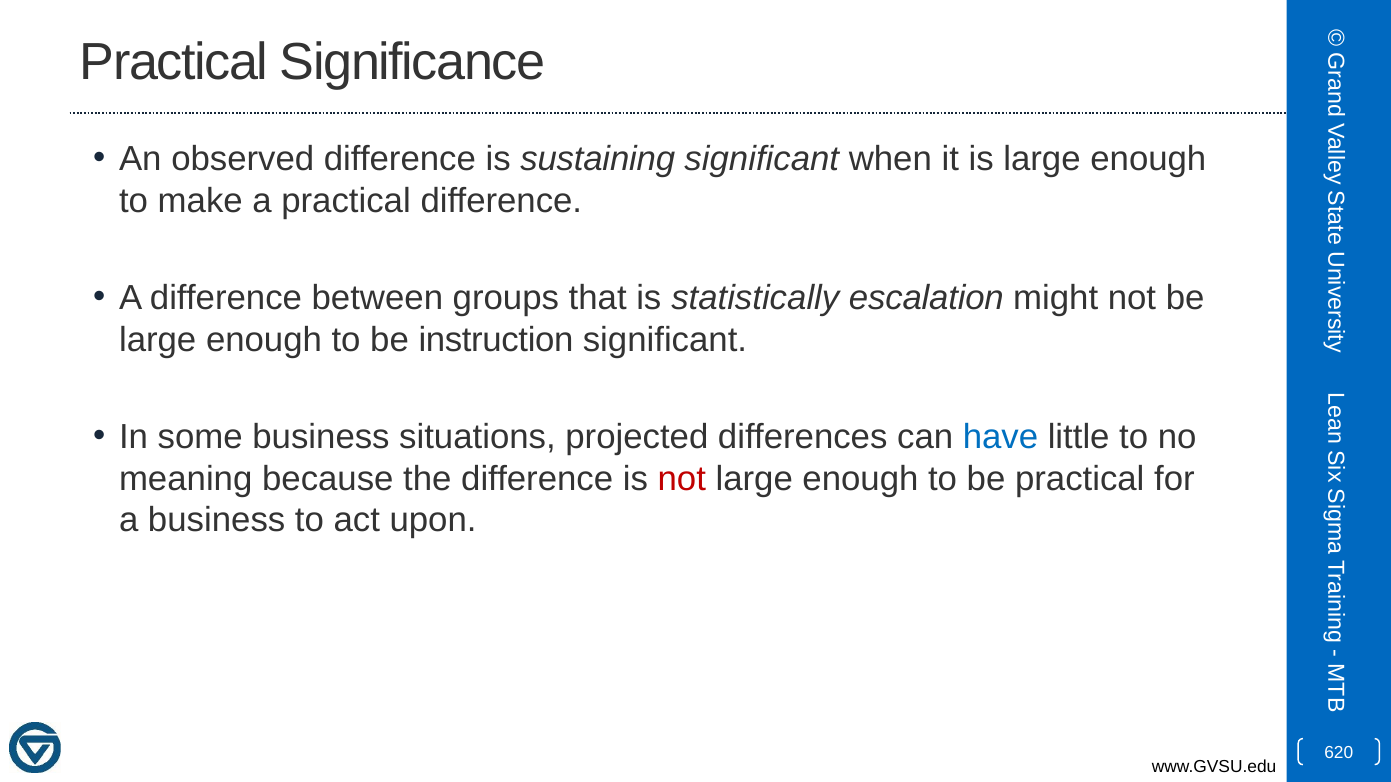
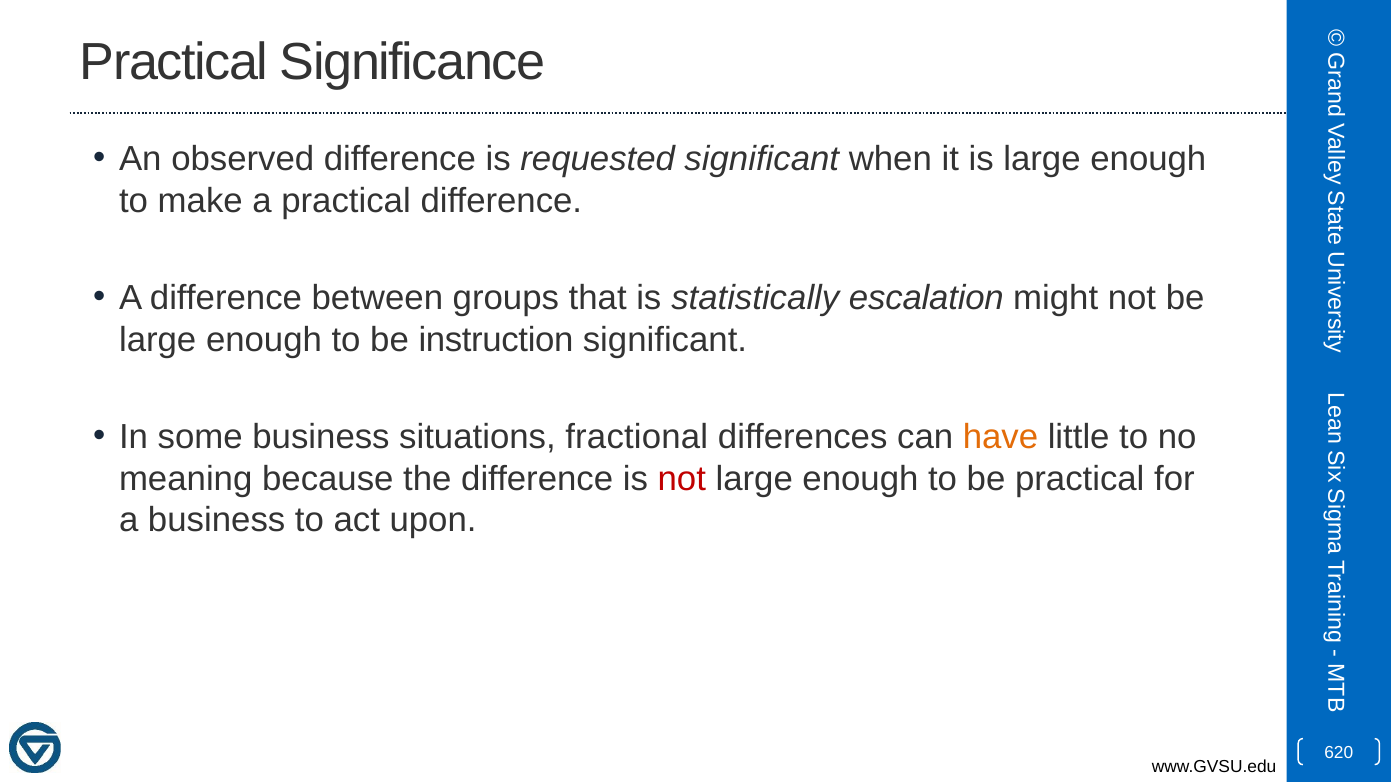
sustaining: sustaining -> requested (598, 159)
projected: projected -> fractional (637, 437)
have colour: blue -> orange (1001, 437)
